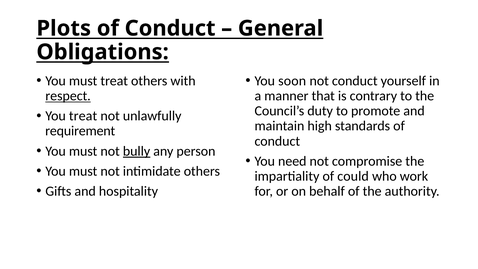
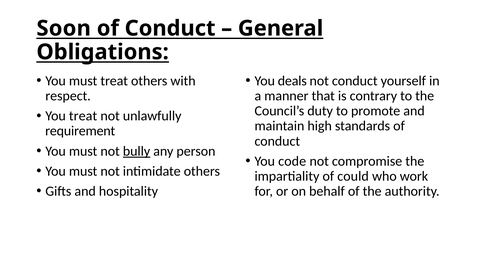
Plots: Plots -> Soon (64, 28)
soon: soon -> deals (292, 81)
respect underline: present -> none (68, 96)
need: need -> code (292, 161)
